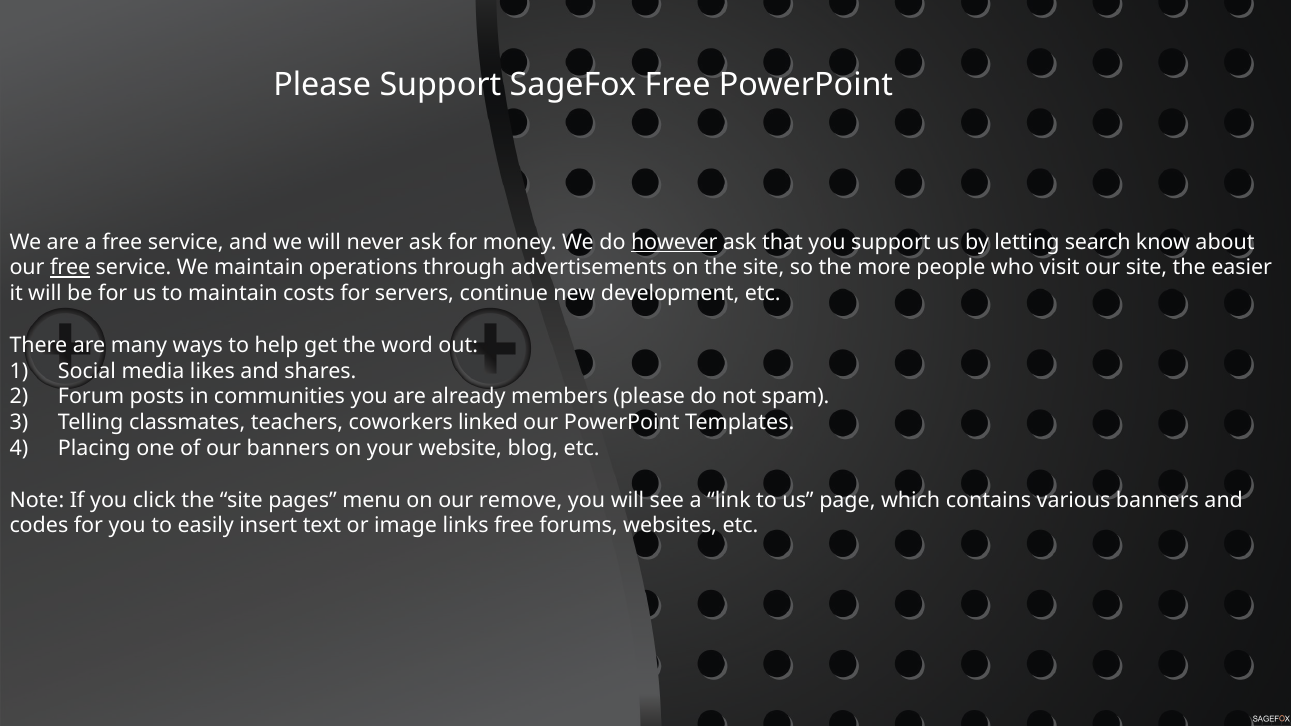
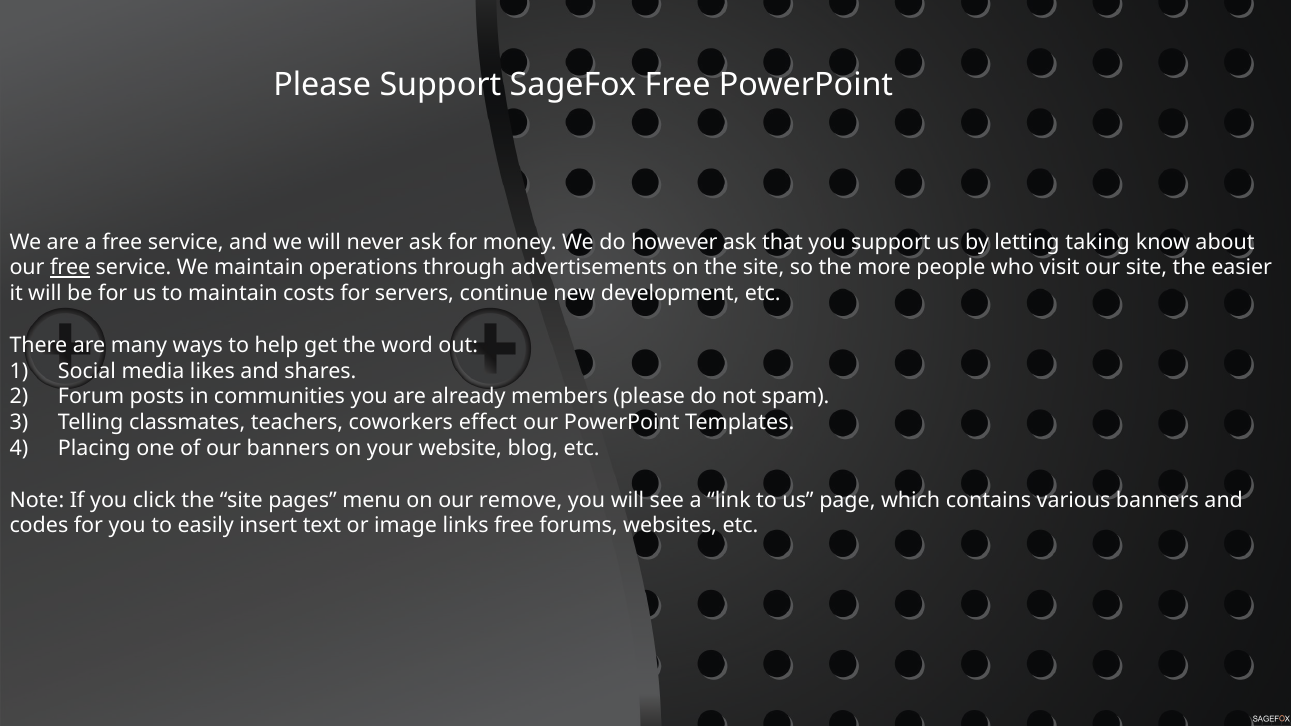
however underline: present -> none (674, 242)
search: search -> taking (1098, 242)
linked: linked -> effect (488, 423)
